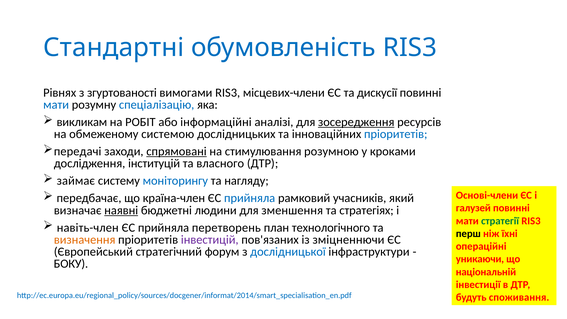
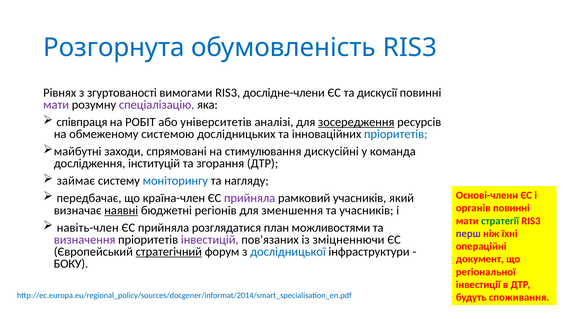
Стандартні: Стандартні -> Розгорнута (114, 48)
місцевих-члени: місцевих-члени -> дослідне-члени (284, 93)
мати colour: blue -> purple (56, 105)
спеціалізацію colour: blue -> purple (157, 105)
викликам: викликам -> співпраця (82, 122)
інформаційні: інформаційні -> університетів (216, 122)
передачі: передачі -> майбутні (78, 151)
спрямовані underline: present -> none (177, 151)
розумною: розумною -> дискусійні (331, 151)
кроками: кроками -> команда (393, 151)
власного: власного -> згорання (220, 163)
прийняла colour: blue -> purple (250, 198)
галузей: галузей -> органів (473, 208)
людини: людини -> регіонів (216, 210)
та стратегіях: стратегіях -> учасників (366, 210)
перетворень: перетворень -> розглядатися (226, 228)
технологічного: технологічного -> можливостями (331, 228)
перш colour: black -> purple (468, 234)
визначення colour: orange -> purple (85, 240)
стратегічний underline: none -> present (169, 252)
уникаючи: уникаючи -> документ (480, 259)
національній: національній -> регіональної (486, 272)
